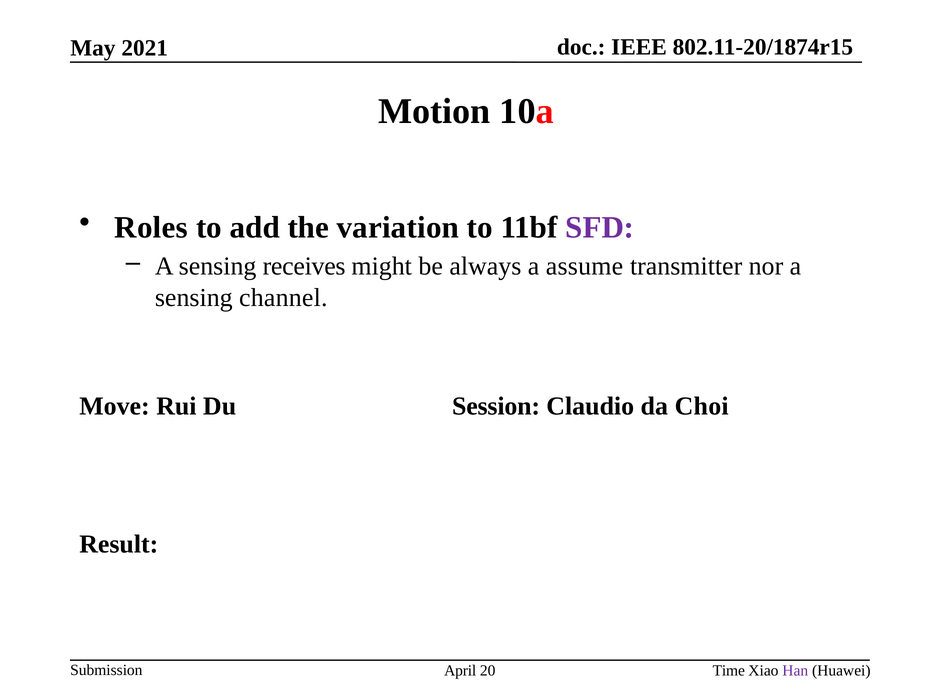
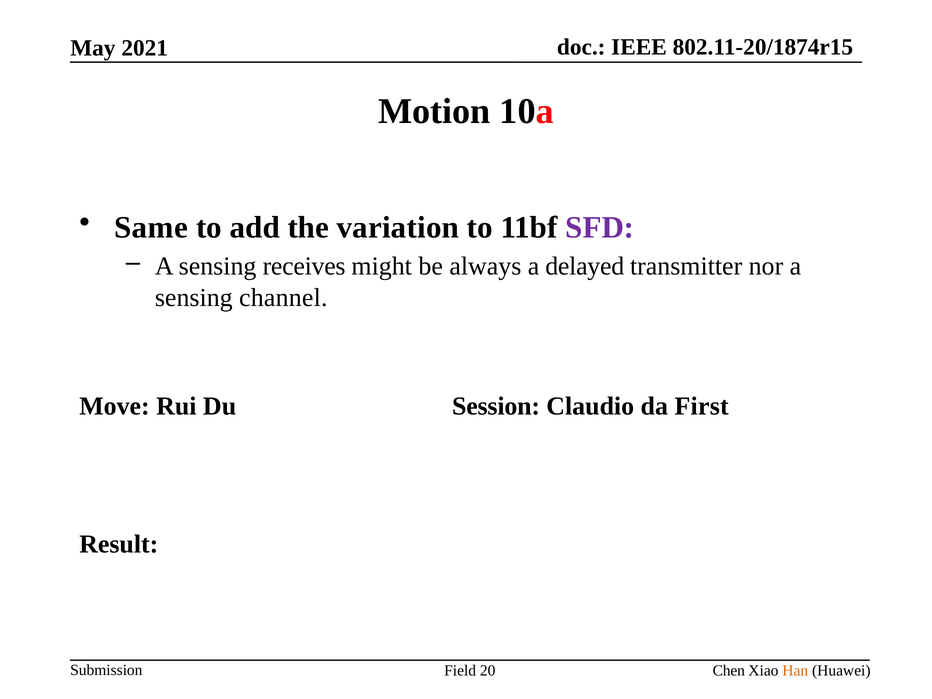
Roles: Roles -> Same (151, 227)
assume: assume -> delayed (585, 266)
Choi: Choi -> First (702, 406)
April: April -> Field (460, 670)
Time: Time -> Chen (729, 670)
Han colour: purple -> orange (795, 670)
